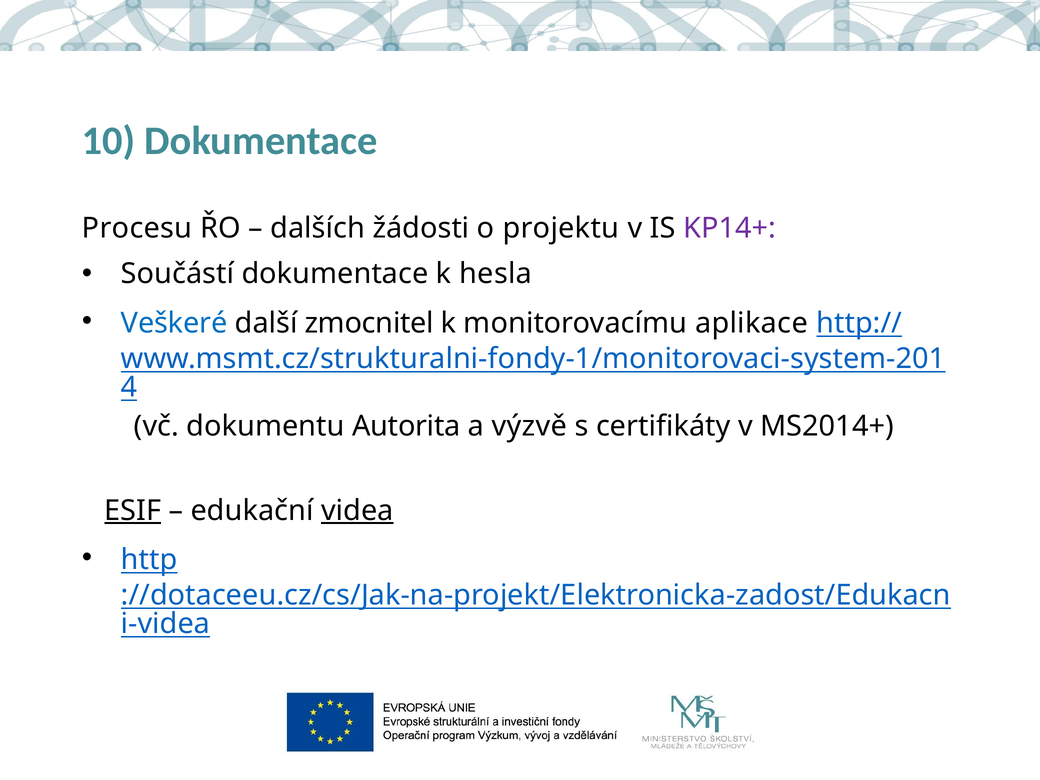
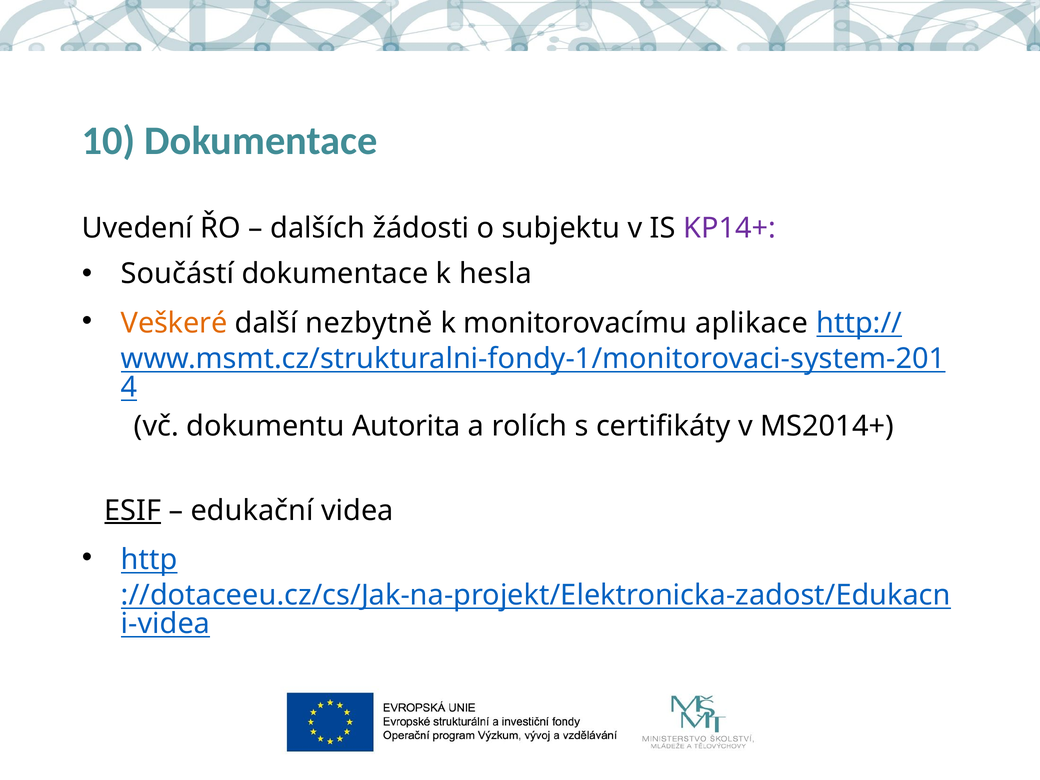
Procesu: Procesu -> Uvedení (137, 228)
projektu: projektu -> subjektu (561, 228)
Veškeré colour: blue -> orange (174, 323)
zmocnitel: zmocnitel -> nezbytně (369, 323)
výzvě: výzvě -> rolích (529, 426)
videa underline: present -> none (357, 510)
